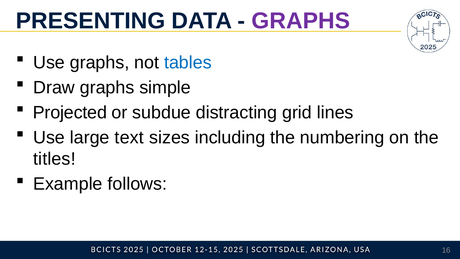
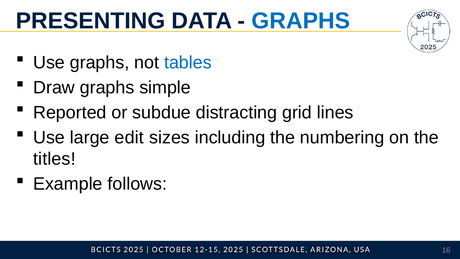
GRAPHS colour: purple -> blue (301, 21)
Projected: Projected -> Reported (70, 112)
text: text -> edit (129, 137)
